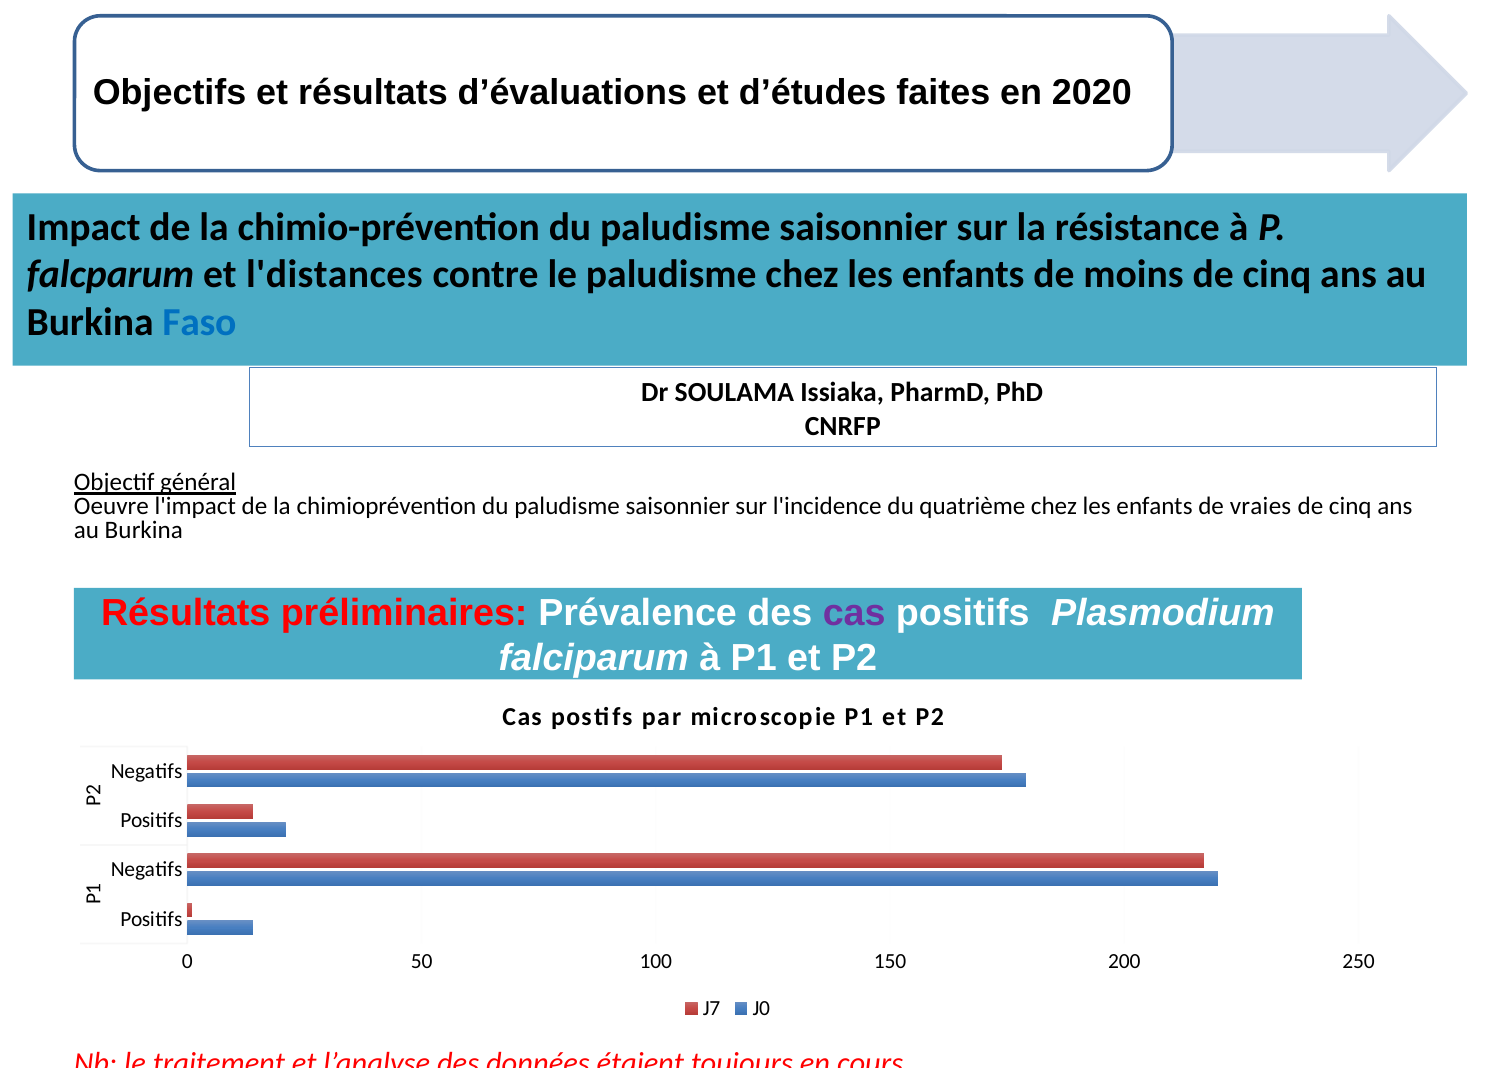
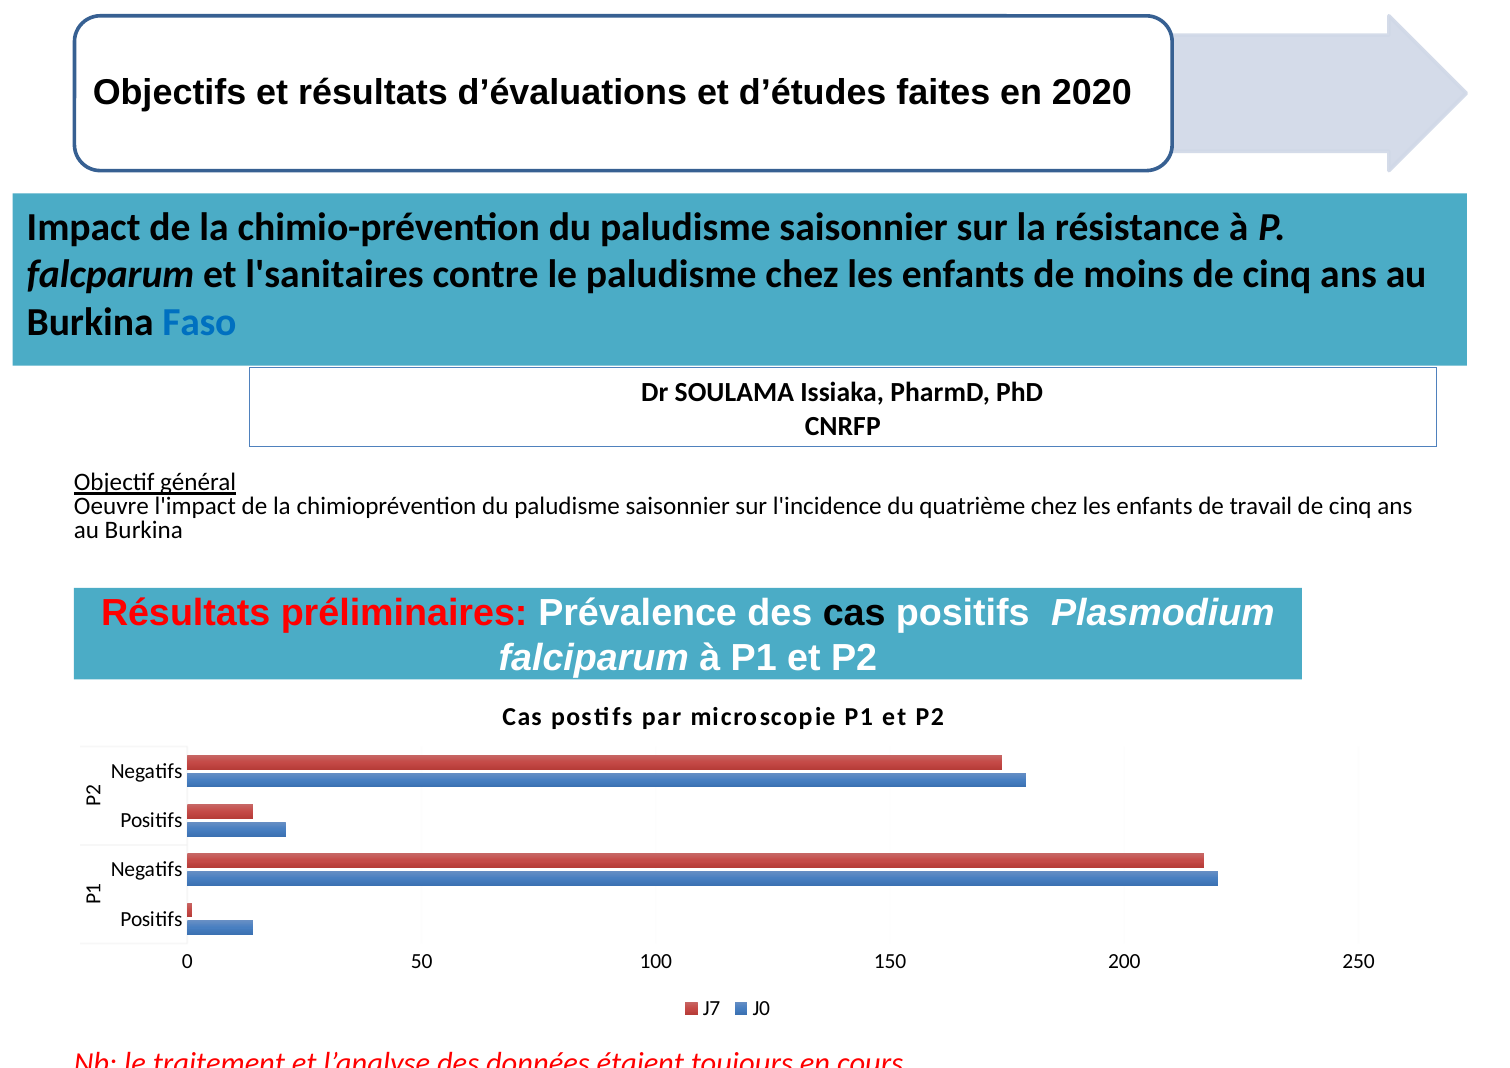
l'distances: l'distances -> l'sanitaires (335, 275)
vraies: vraies -> travail (1261, 507)
cas colour: purple -> black (854, 613)
